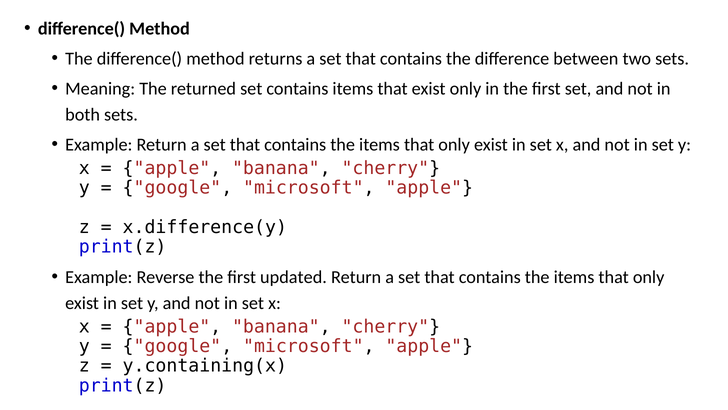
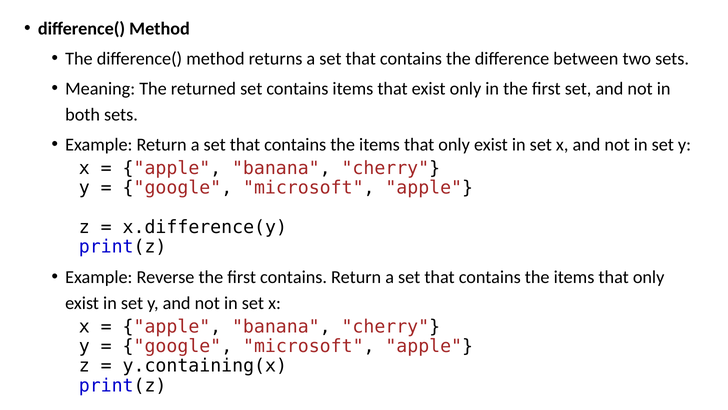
first updated: updated -> contains (294, 277)
